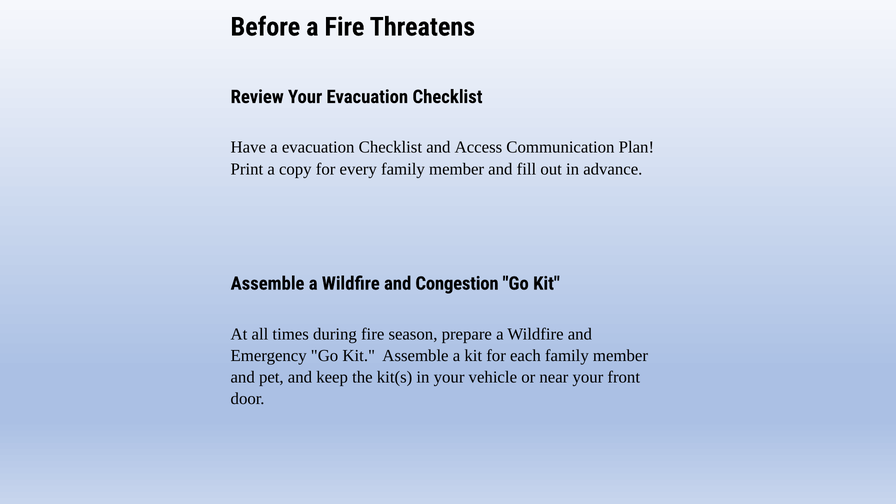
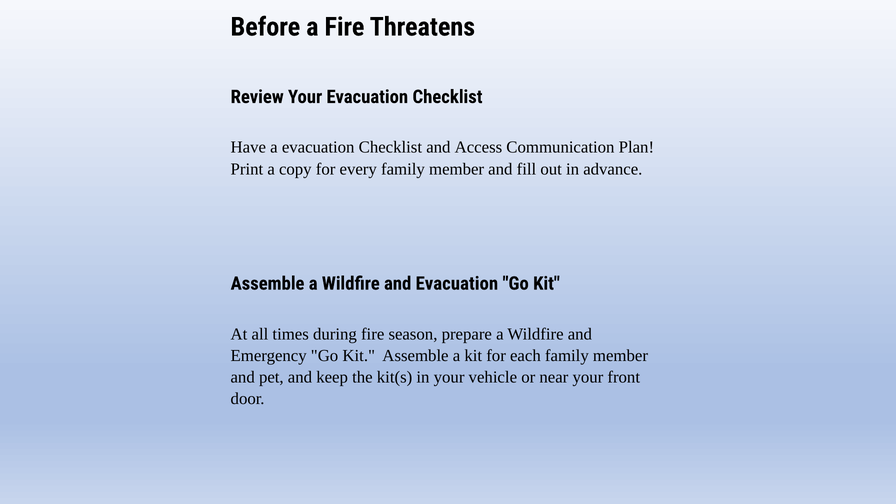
and Congestion: Congestion -> Evacuation (457, 284)
